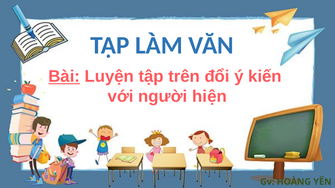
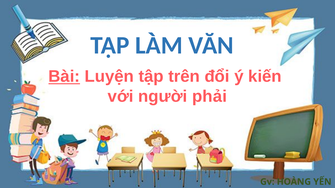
hiện: hiện -> phải (210, 97)
